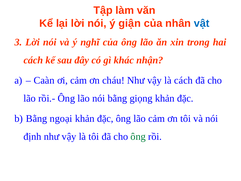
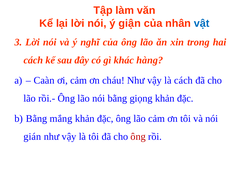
nhận: nhận -> hàng (150, 60)
ngoại: ngoại -> mắng (61, 118)
định: định -> gián (32, 136)
ông colour: green -> red (138, 136)
